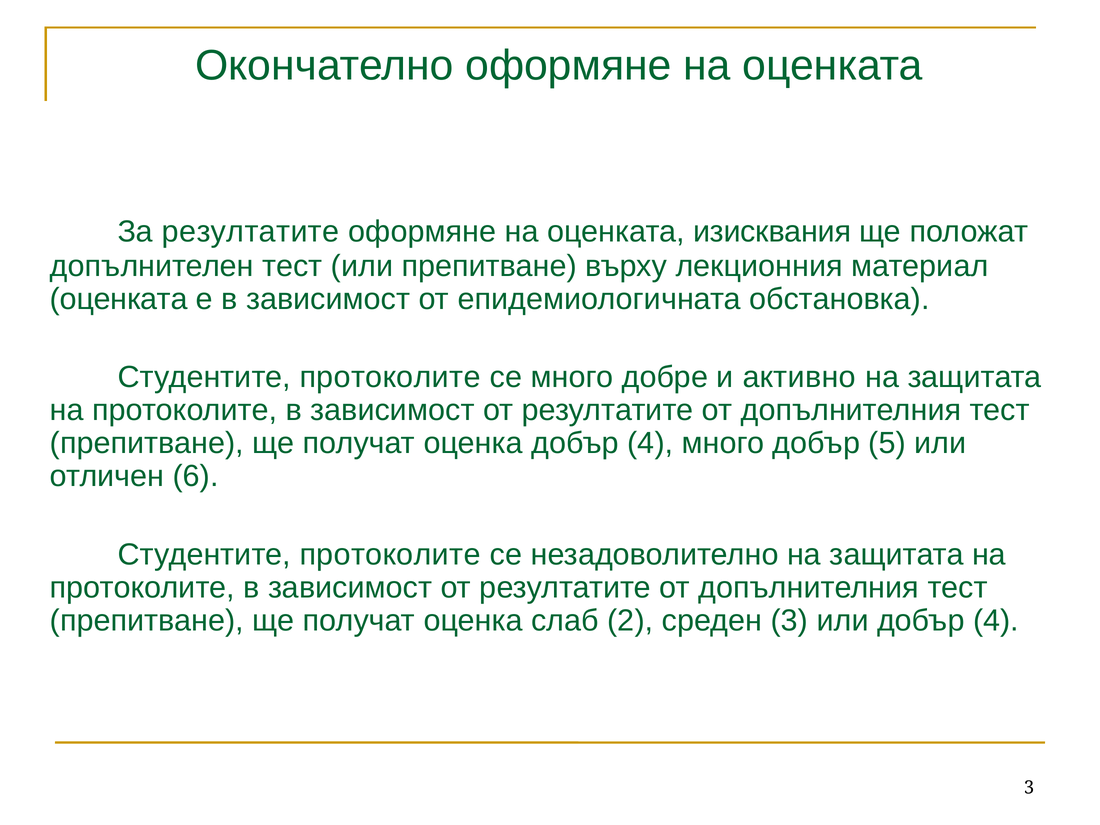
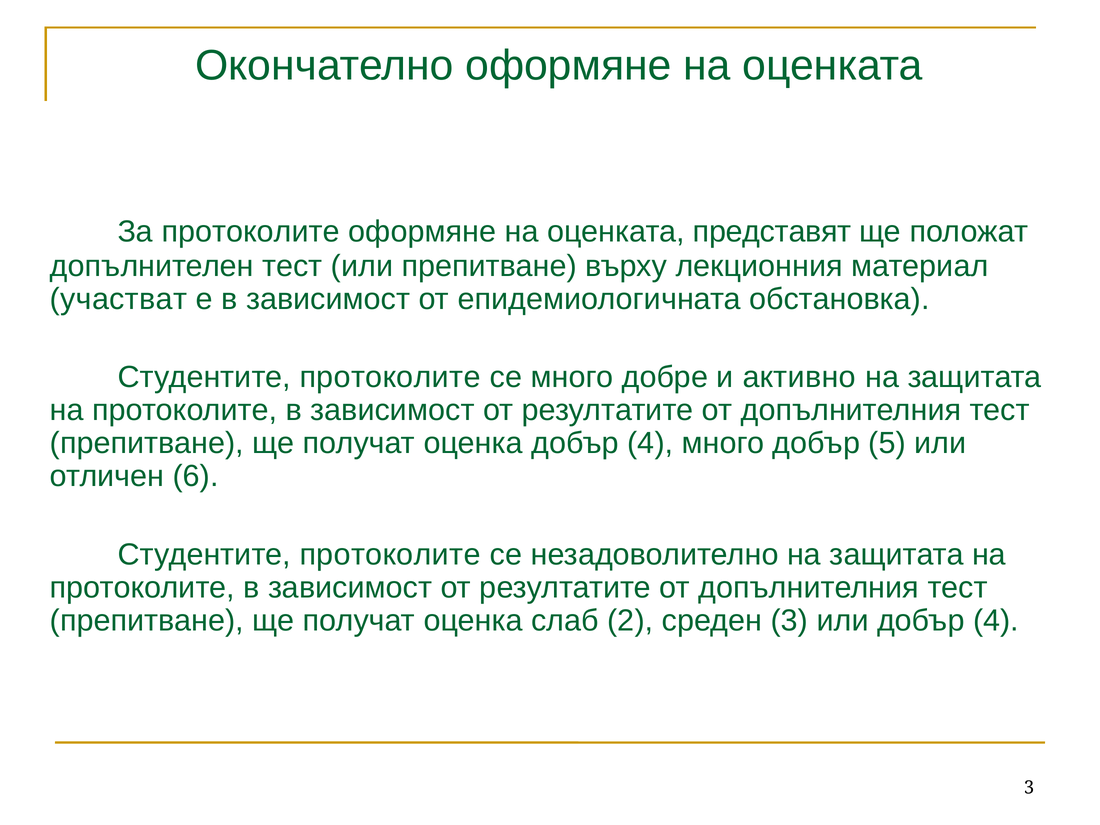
За резултатите: резултатите -> протоколите (251, 232)
изисквания: изисквания -> представят (772, 232)
оценката: оценката -> участват (118, 299)
